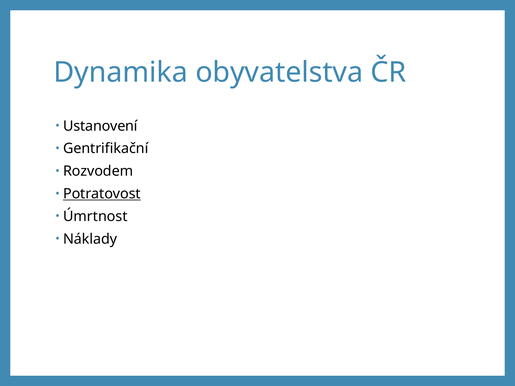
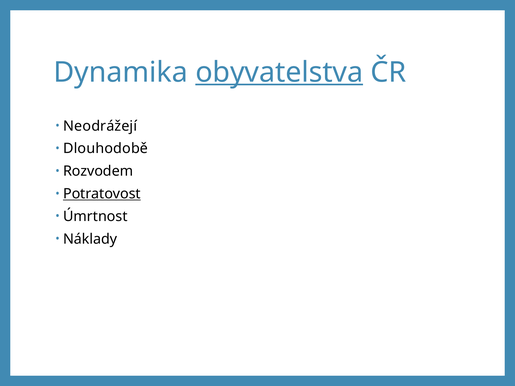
obyvatelstva underline: none -> present (279, 72)
Ustanovení: Ustanovení -> Neodrážejí (100, 126)
Gentrifikační: Gentrifikační -> Dlouhodobě (106, 149)
